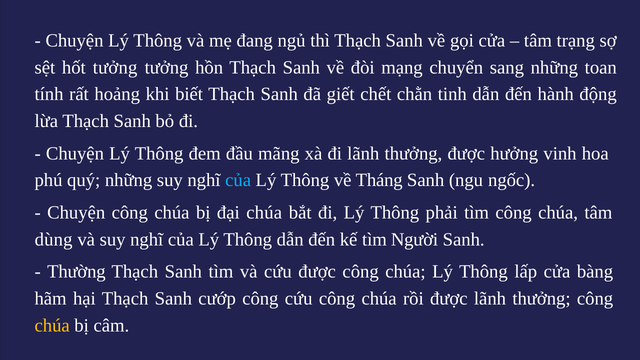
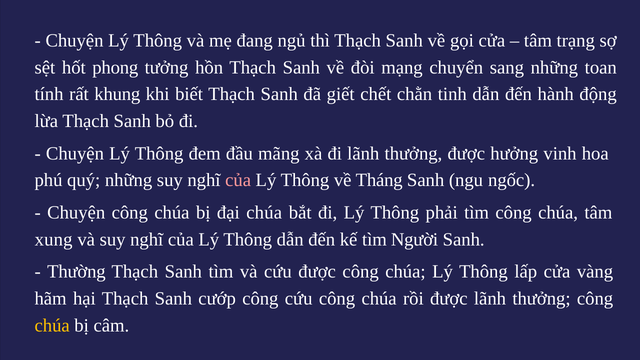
hốt tưởng: tưởng -> phong (115, 67)
hoảng: hoảng -> khung (117, 94)
của colour: light blue -> pink (238, 180)
dùng: dùng -> xung (54, 239)
bàng: bàng -> vàng (595, 272)
